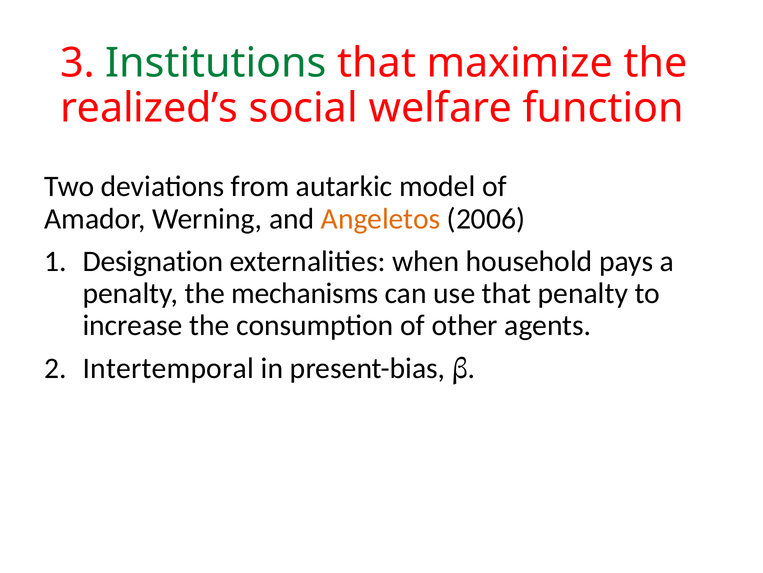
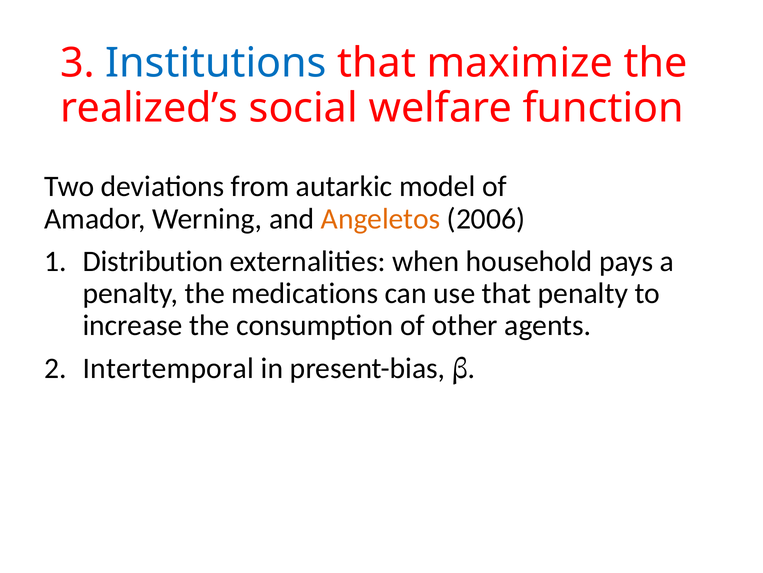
Institutions colour: green -> blue (216, 63)
Designation: Designation -> Distribution (153, 261)
mechanisms: mechanisms -> medications (305, 293)
